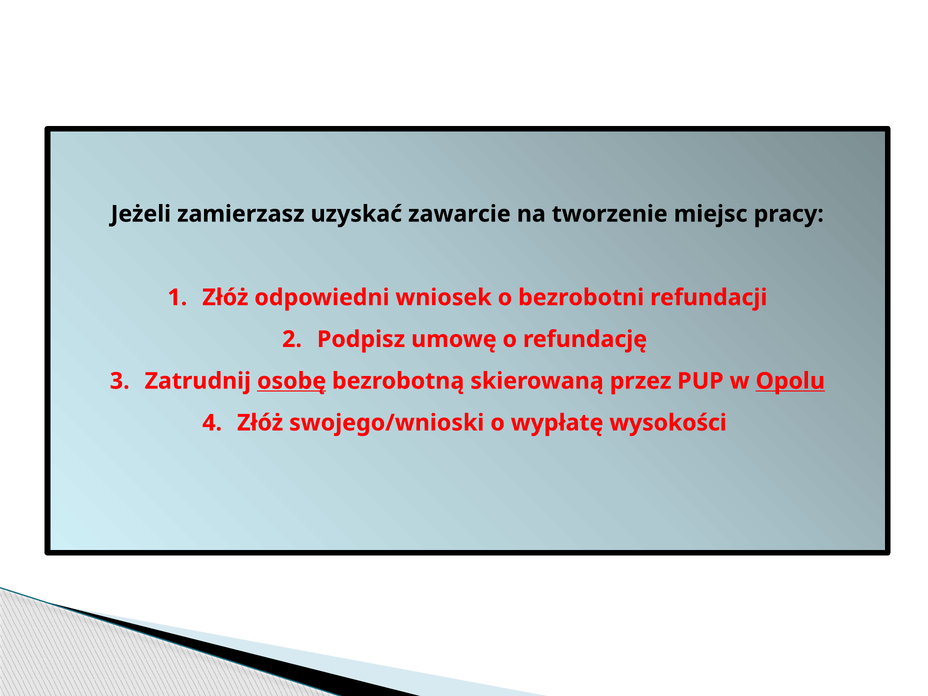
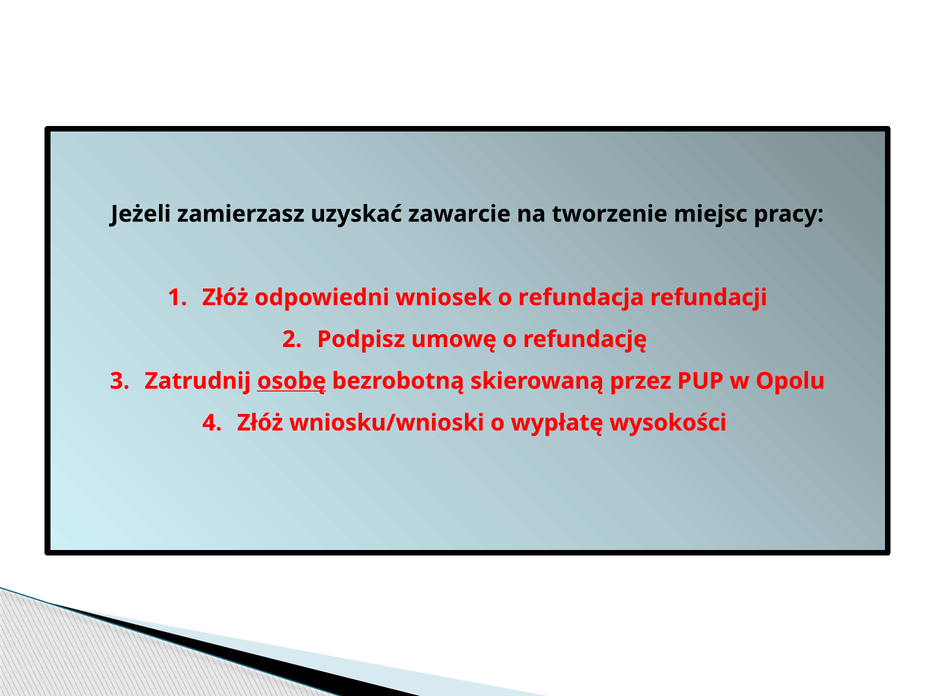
bezrobotni: bezrobotni -> refundacja (581, 298)
Opolu underline: present -> none (790, 381)
swojego/wnioski: swojego/wnioski -> wniosku/wnioski (387, 423)
